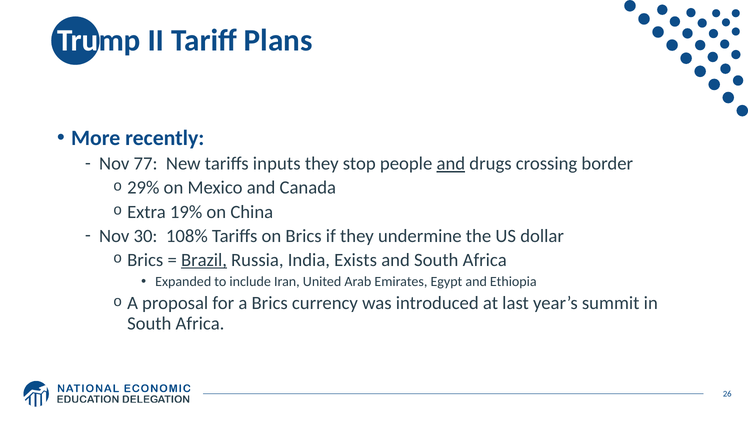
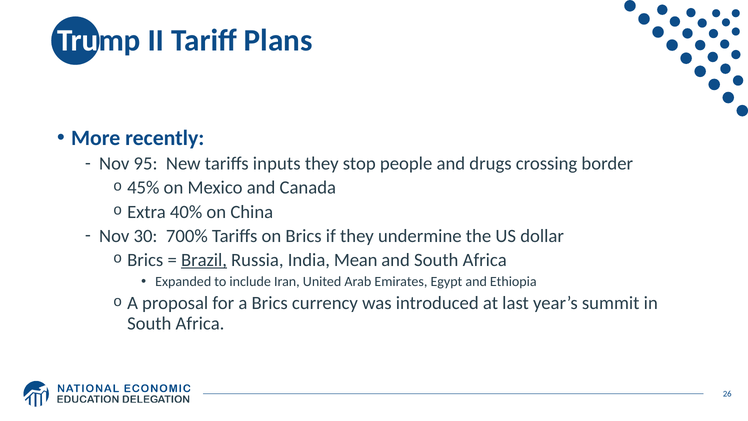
77: 77 -> 95 (146, 164)
and underline: present -> none (451, 164)
29%: 29% -> 45% (143, 188)
19%: 19% -> 40% (186, 212)
108%: 108% -> 700% (187, 236)
Exists: Exists -> Mean (356, 260)
